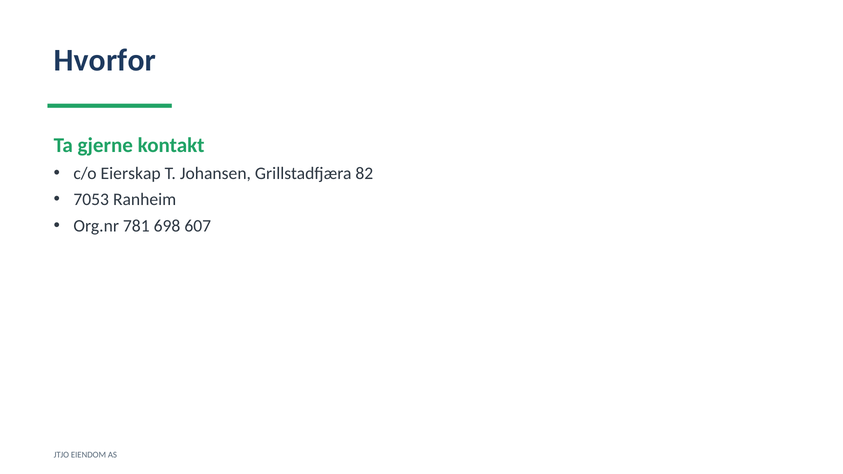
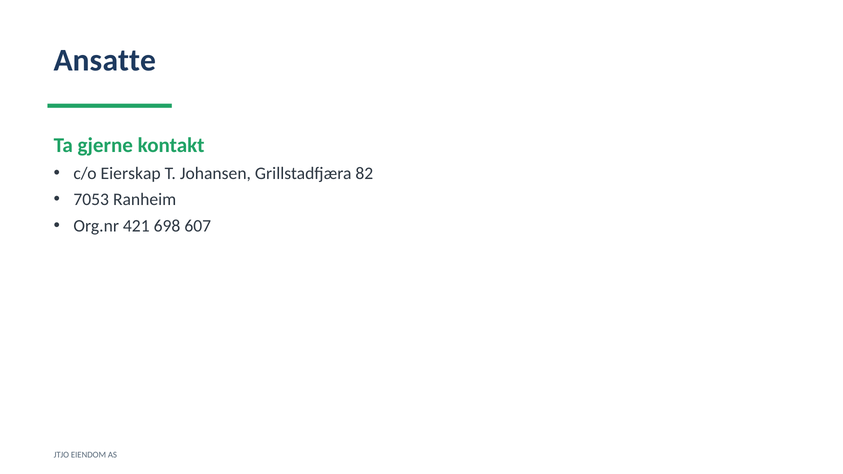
Hvorfor: Hvorfor -> Ansatte (105, 60)
781: 781 -> 421 (136, 226)
